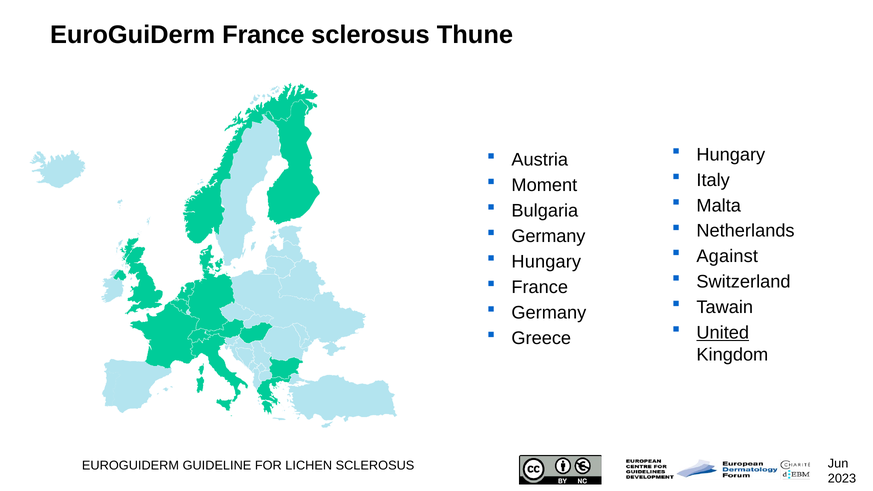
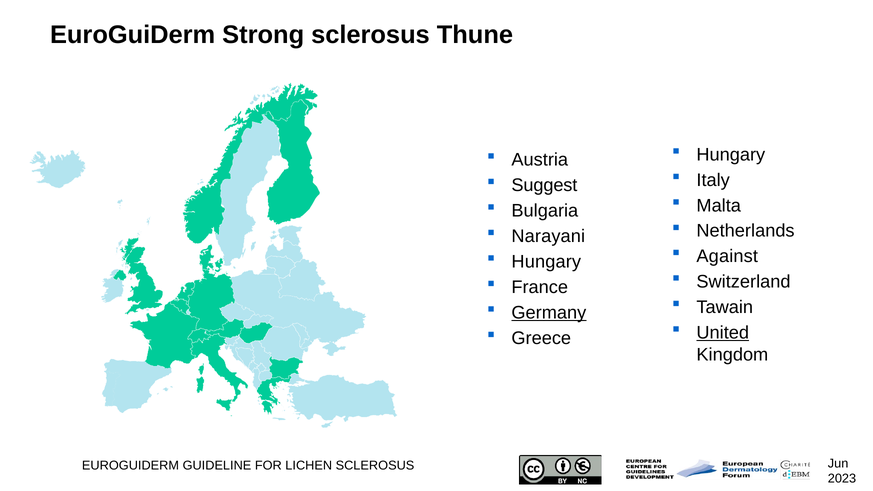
EuroGuiDerm France: France -> Strong (263, 35)
Moment: Moment -> Suggest (544, 185)
Germany: Germany -> Narayani (548, 236)
Germany underline: none -> present (549, 313)
